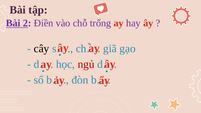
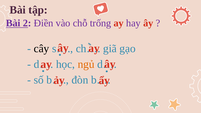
ngủ colour: red -> orange (86, 64)
